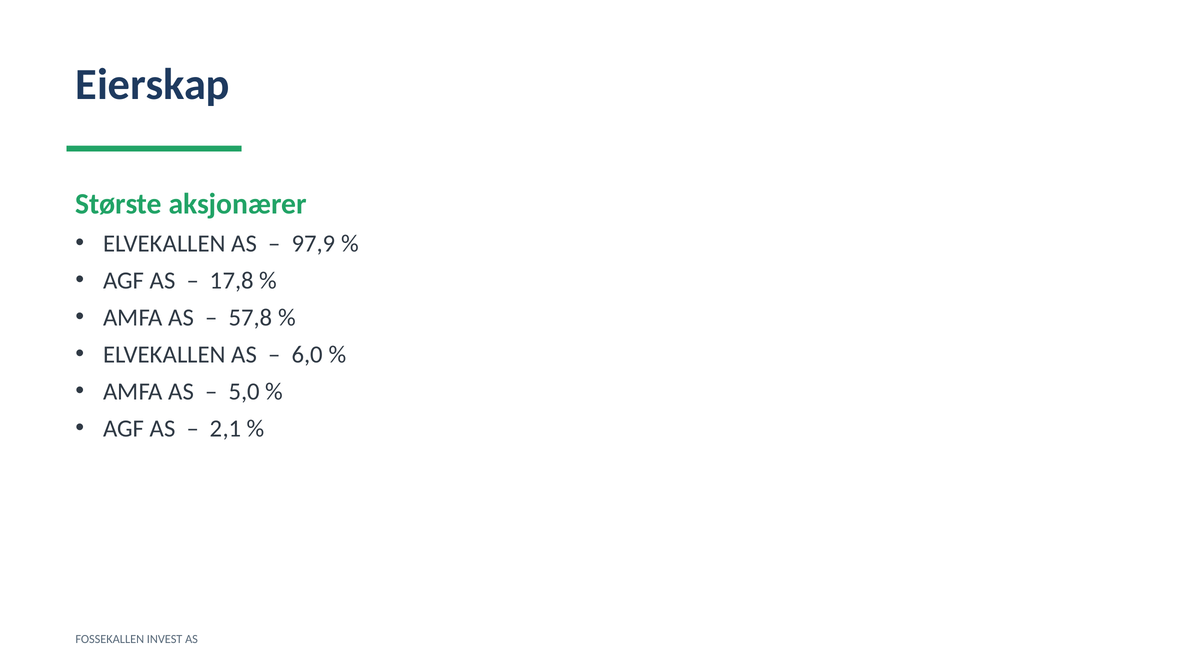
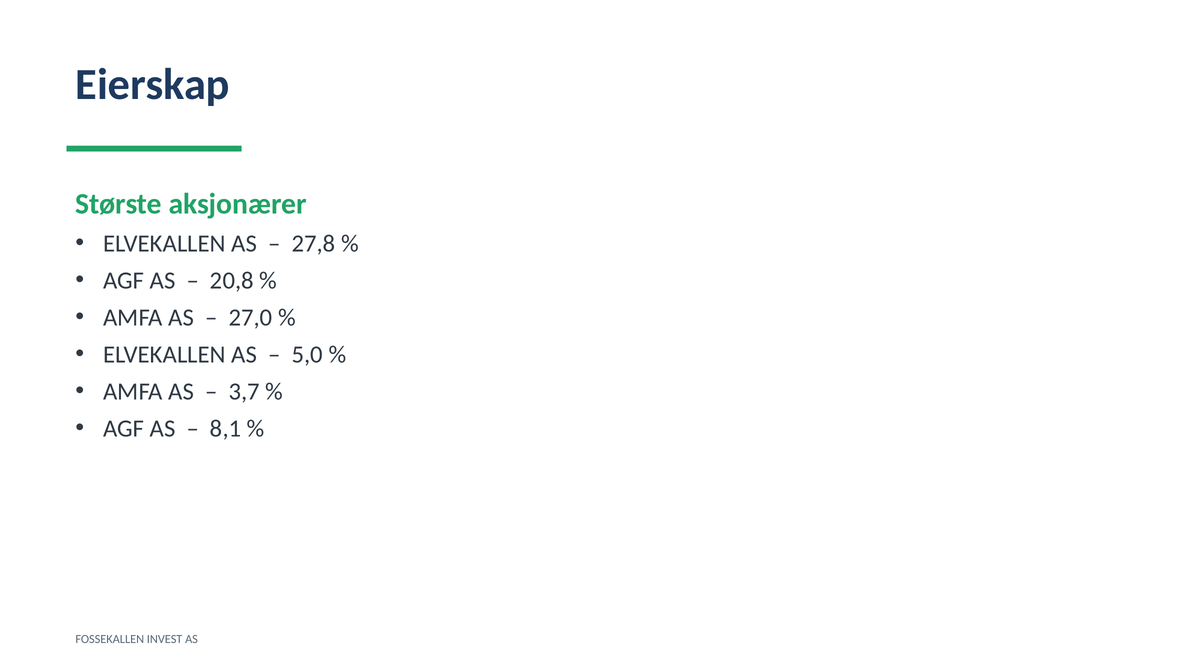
97,9: 97,9 -> 27,8 (314, 244)
17,8: 17,8 -> 20,8 (232, 281)
57,8: 57,8 -> 27,0 (251, 318)
6,0: 6,0 -> 5,0 (307, 355)
5,0: 5,0 -> 3,7 (244, 392)
2,1: 2,1 -> 8,1 (226, 429)
